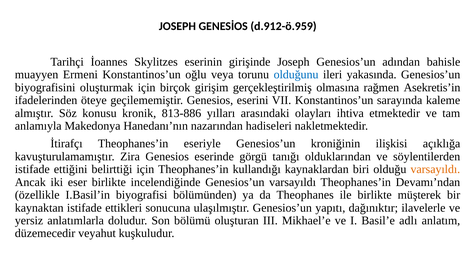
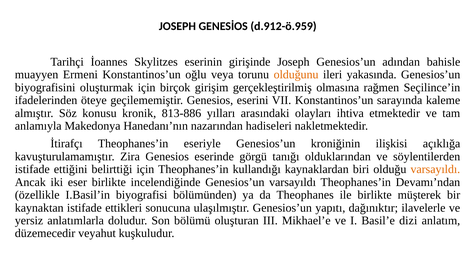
olduğunu colour: blue -> orange (296, 75)
Asekretis’in: Asekretis’in -> Seçilince’in (432, 87)
adlı: adlı -> dizi (408, 220)
